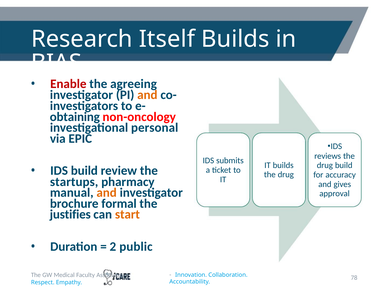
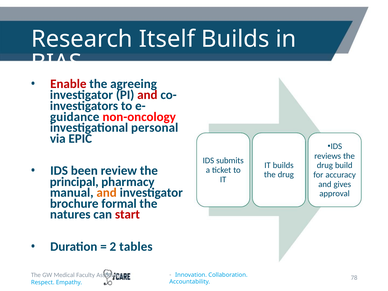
and colour: orange -> red (147, 95)
obtaining: obtaining -> guidance (75, 117)
IDS build: build -> been (84, 171)
startups: startups -> principal (74, 182)
justifies: justifies -> natures (70, 214)
start colour: orange -> red (127, 214)
public: public -> tables (136, 247)
